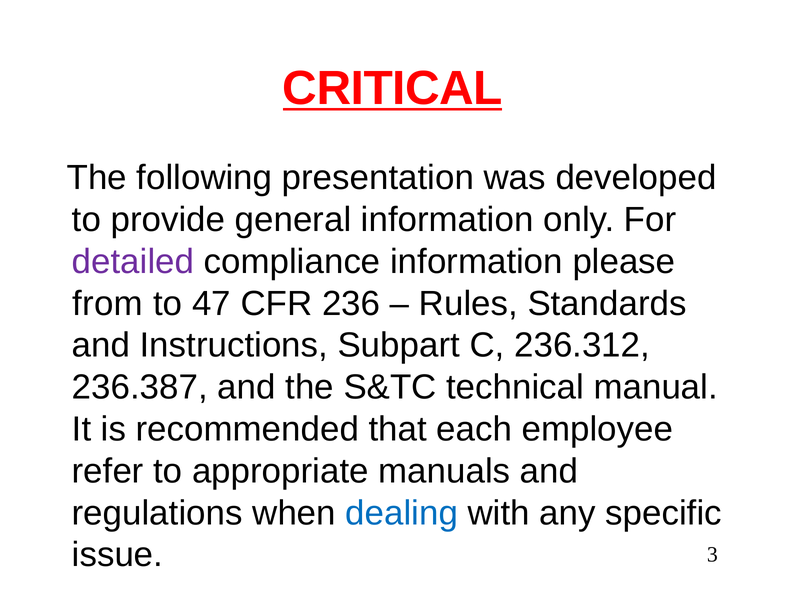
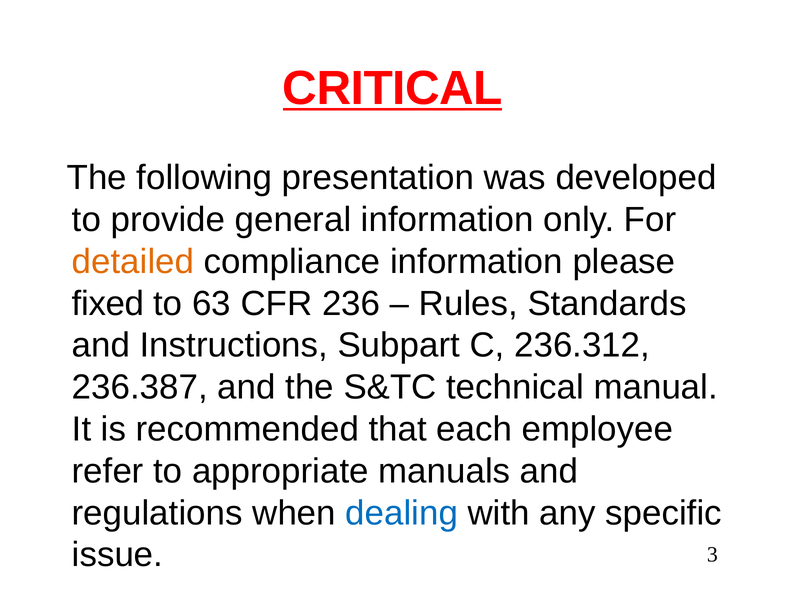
detailed colour: purple -> orange (133, 262)
from: from -> fixed (108, 303)
47: 47 -> 63 (211, 303)
